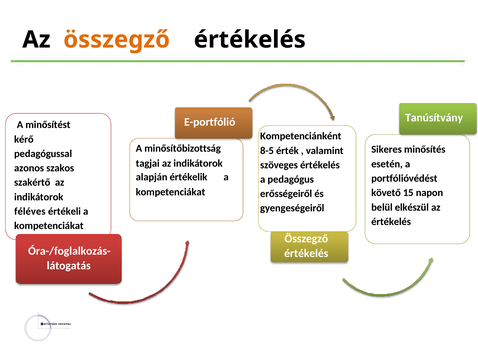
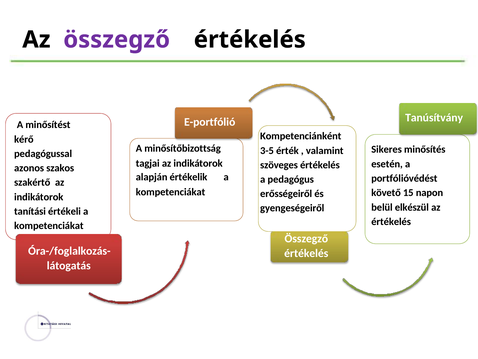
összegző colour: orange -> purple (117, 40)
8-5: 8-5 -> 3-5 (267, 151)
féléves: féléves -> tanítási (30, 211)
